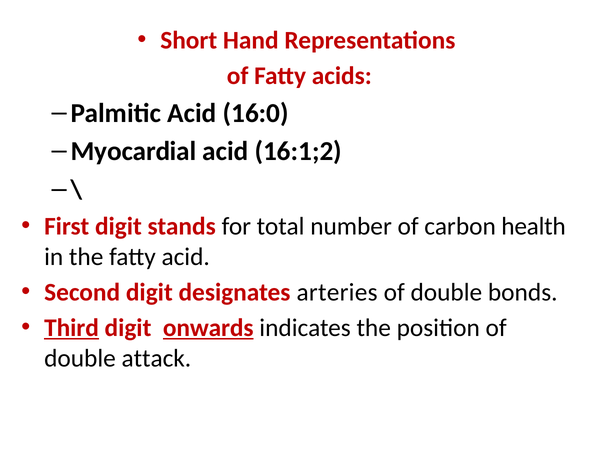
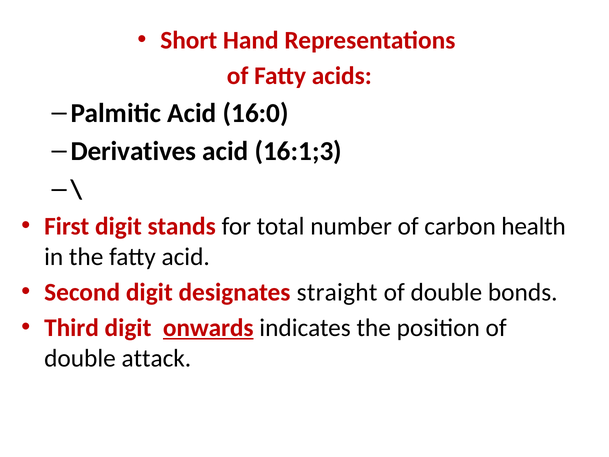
Myocardial: Myocardial -> Derivatives (134, 151)
16:1;2: 16:1;2 -> 16:1;3 (298, 151)
arteries: arteries -> straight (337, 292)
Third underline: present -> none (72, 328)
